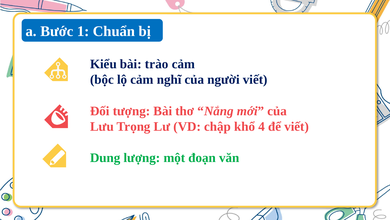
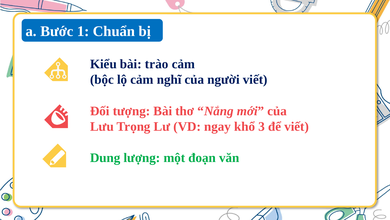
chập: chập -> ngay (218, 126)
4: 4 -> 3 (262, 126)
